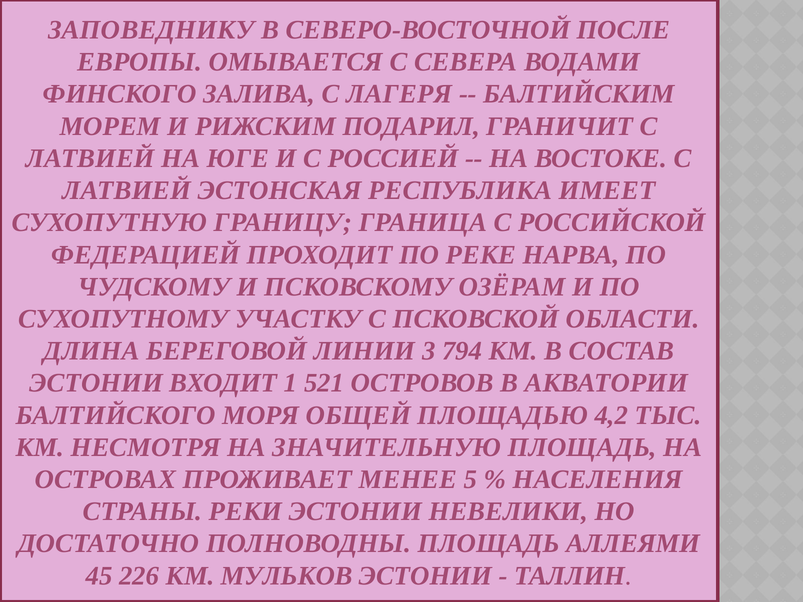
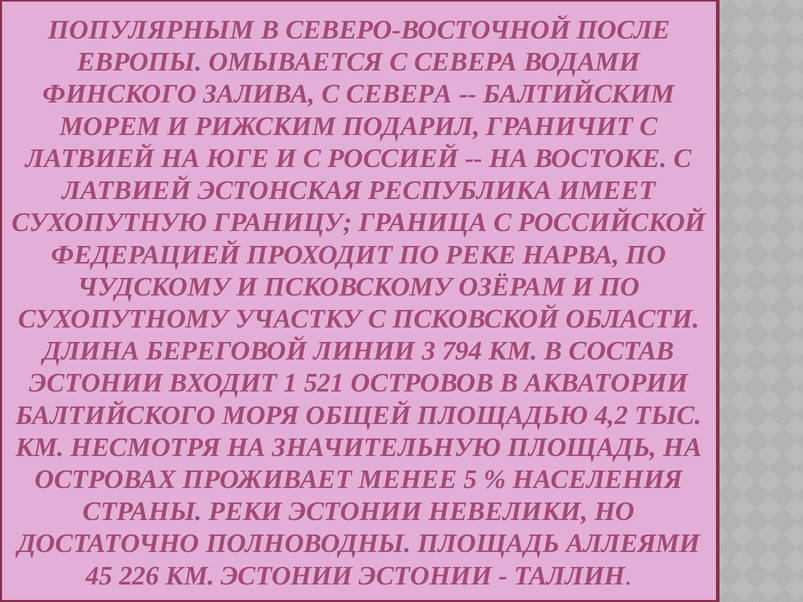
ЗАПОВЕДНИКУ: ЗАПОВЕДНИКУ -> ПОПУЛЯРНЫМ (151, 30)
ЛАГЕРЯ: ЛАГЕРЯ -> СЕВЕРА (399, 94)
КМ МУЛЬКОВ: МУЛЬКОВ -> ЭСТОНИИ (287, 576)
